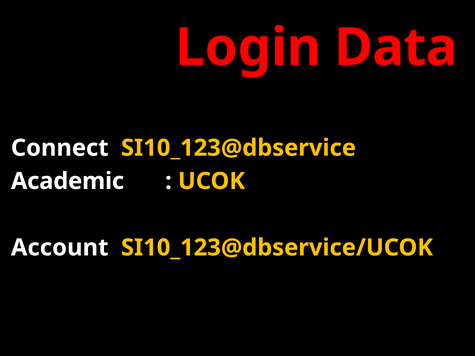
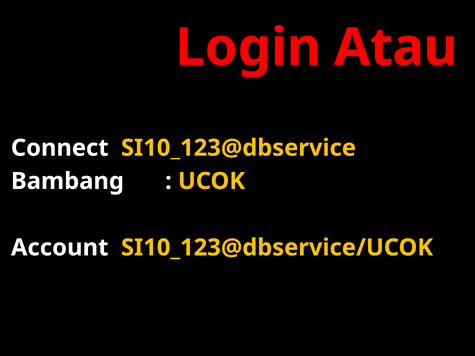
Data: Data -> Atau (396, 48)
Academic: Academic -> Bambang (67, 181)
